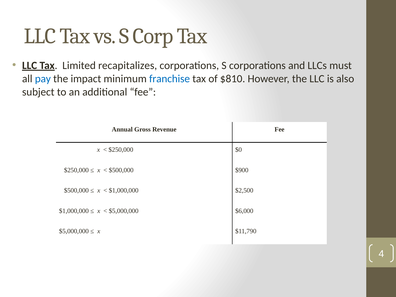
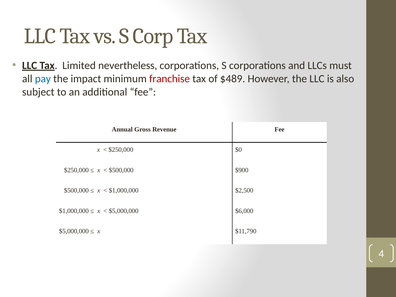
recapitalizes: recapitalizes -> nevertheless (128, 65)
franchise colour: blue -> red (170, 79)
$810: $810 -> $489 (233, 79)
